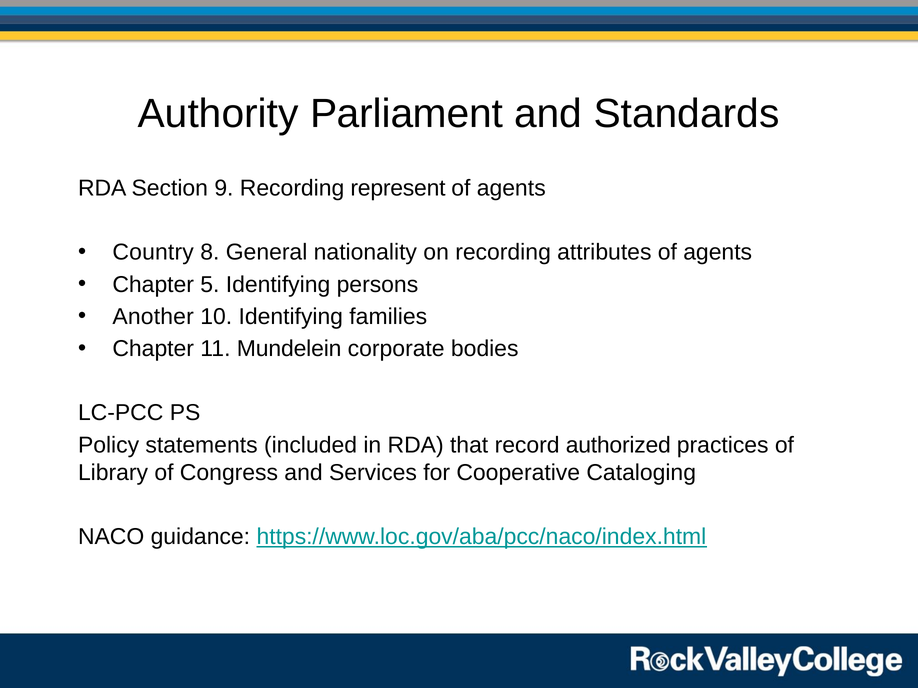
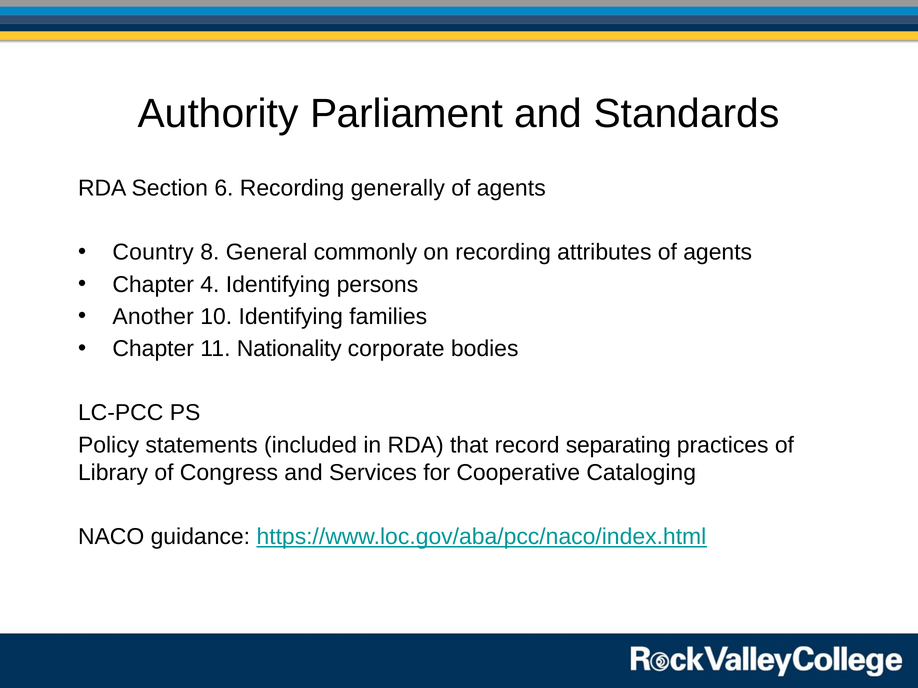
9: 9 -> 6 (224, 188)
represent: represent -> generally (398, 188)
nationality: nationality -> commonly (365, 253)
5: 5 -> 4 (210, 285)
Mundelein: Mundelein -> Nationality (289, 349)
authorized: authorized -> separating (618, 445)
